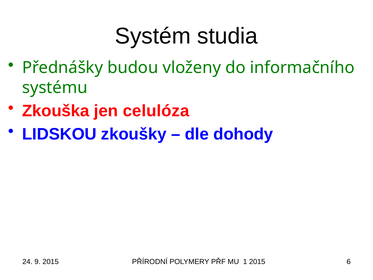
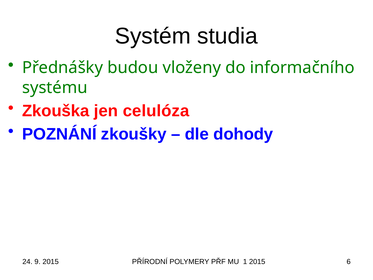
LIDSKOU: LIDSKOU -> POZNÁNÍ (59, 134)
